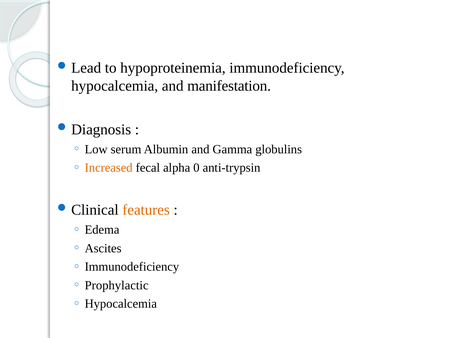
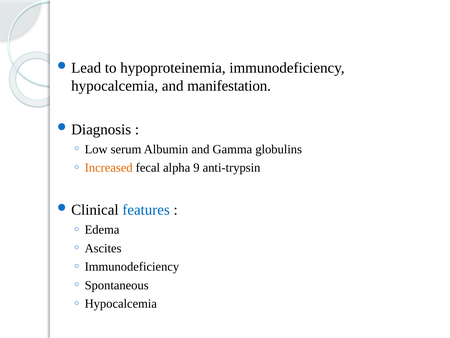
0: 0 -> 9 (196, 168)
features colour: orange -> blue (146, 210)
Prophylactic: Prophylactic -> Spontaneous (117, 285)
